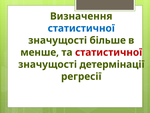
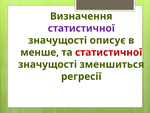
статистичної colour: blue -> purple (81, 28)
більше: більше -> описує (108, 40)
детермінації: детермінації -> зменшиться (112, 64)
